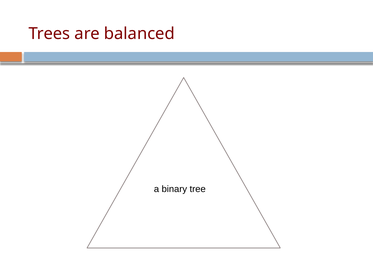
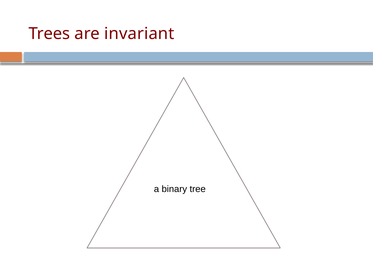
balanced: balanced -> invariant (139, 34)
